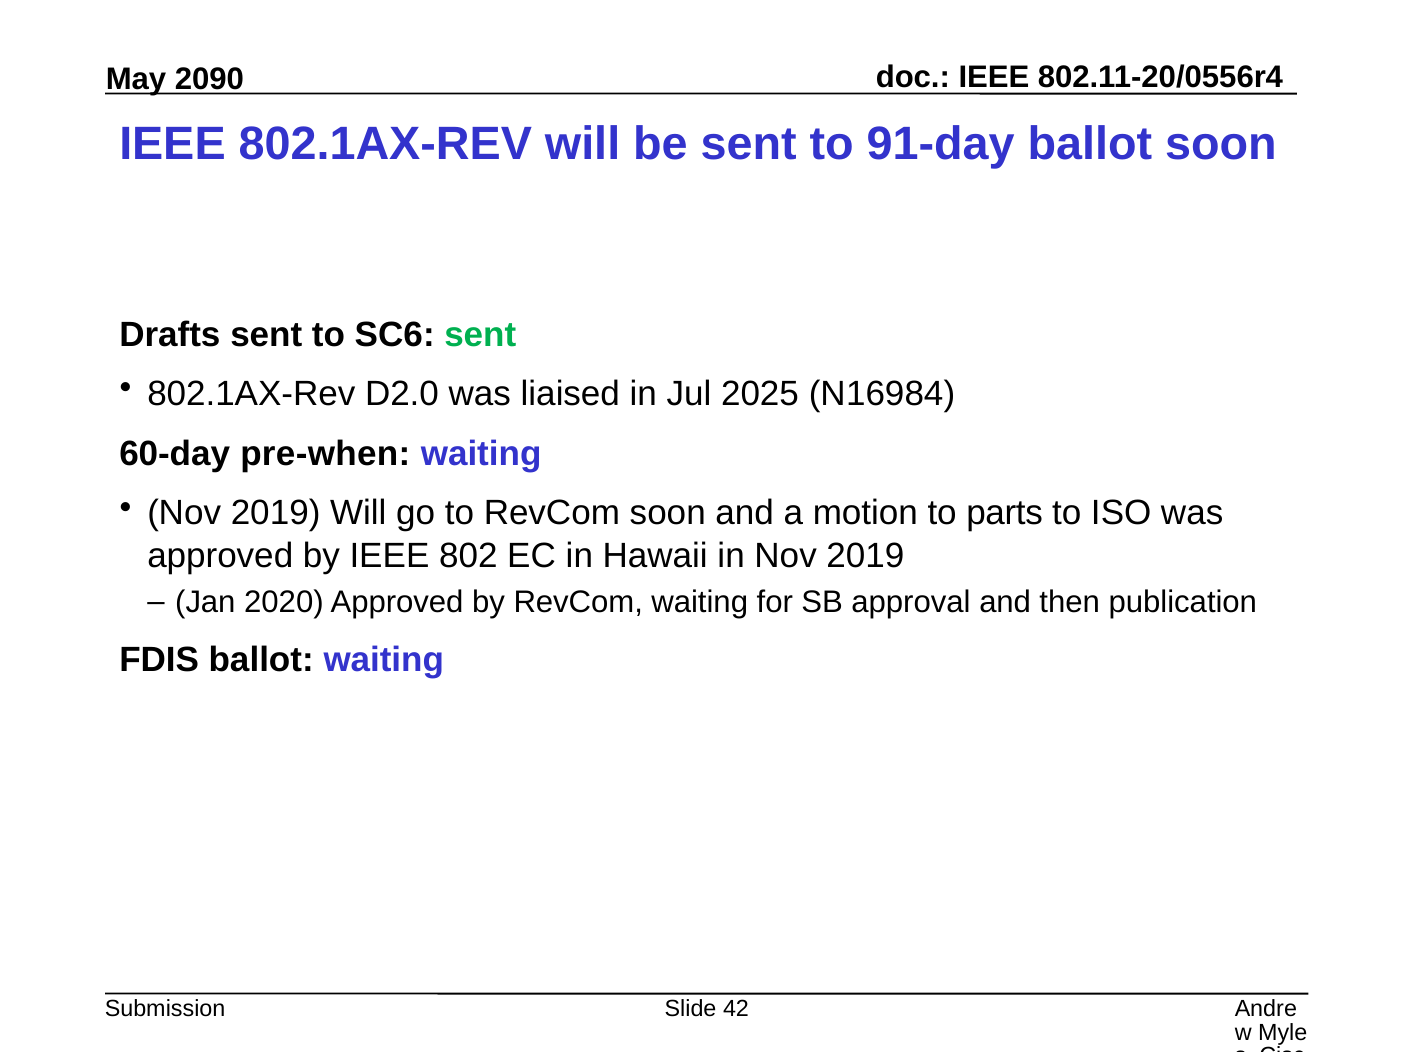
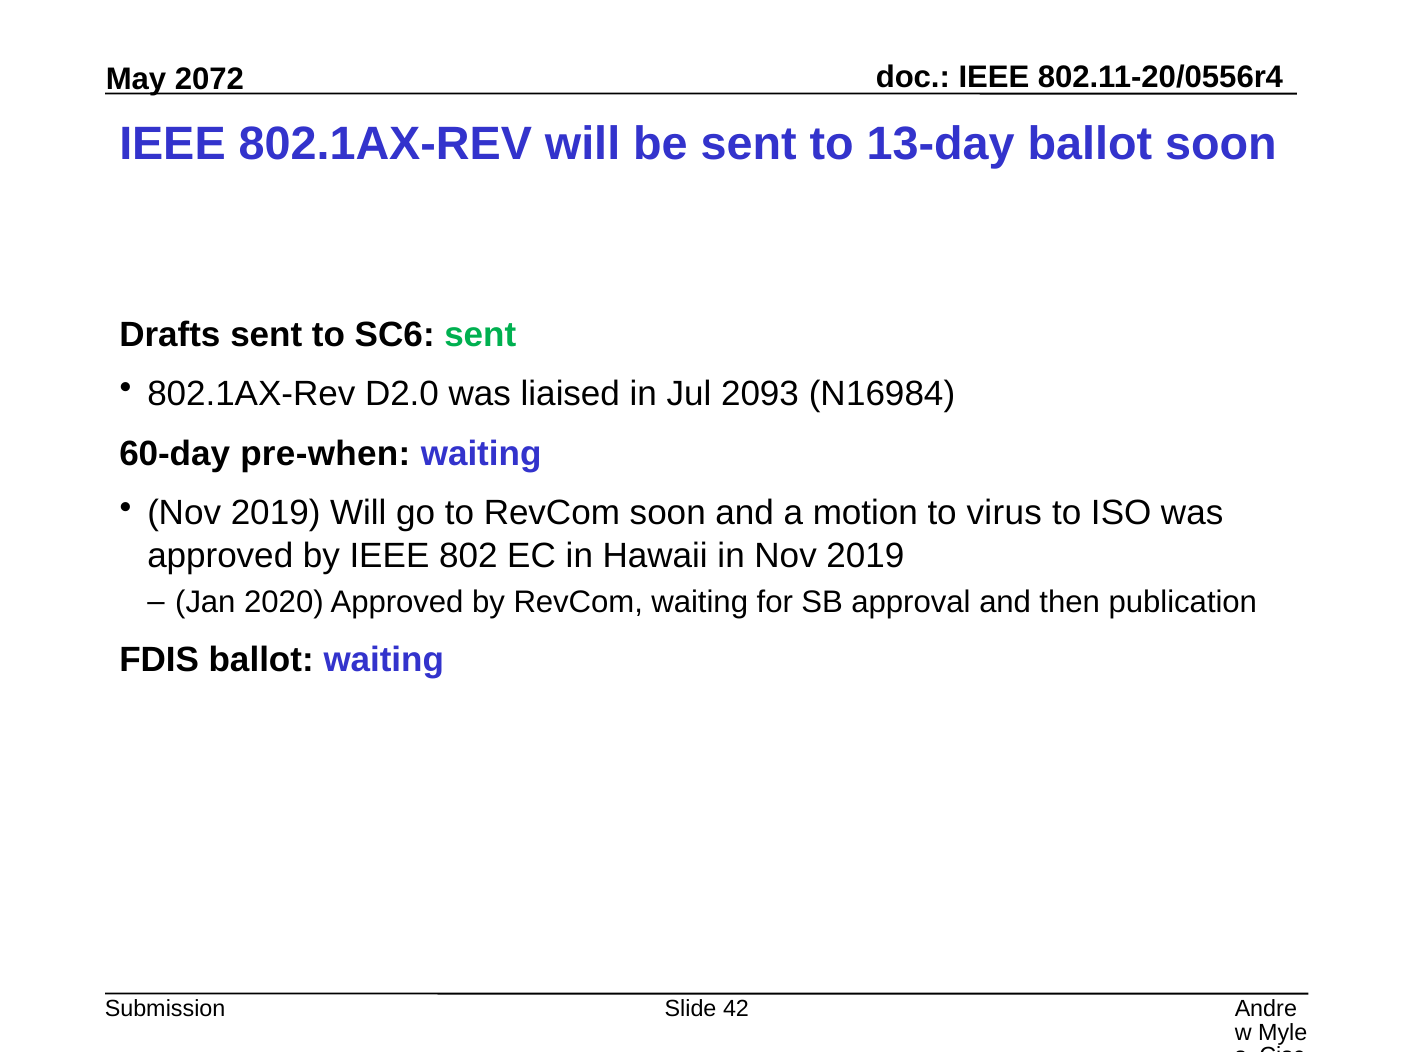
2090: 2090 -> 2072 (209, 80)
91-day: 91-day -> 13-day (941, 144)
2025: 2025 -> 2093 (760, 394)
parts: parts -> virus (1004, 513)
